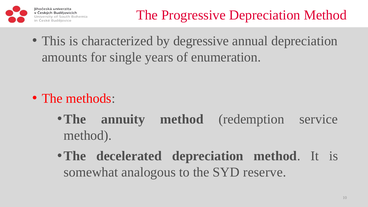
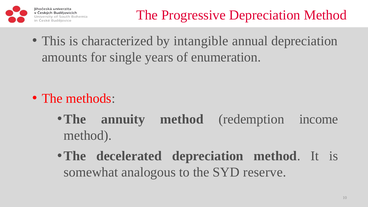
degressive: degressive -> intangible (201, 41)
service: service -> income (319, 119)
